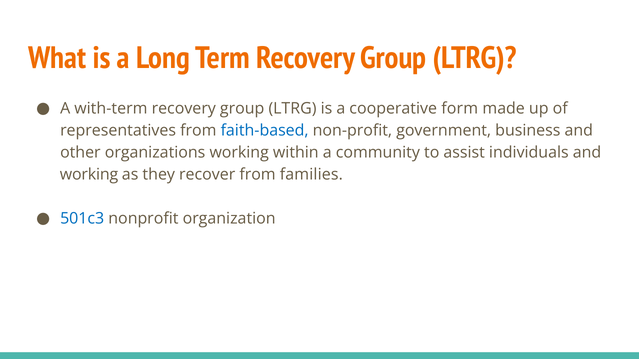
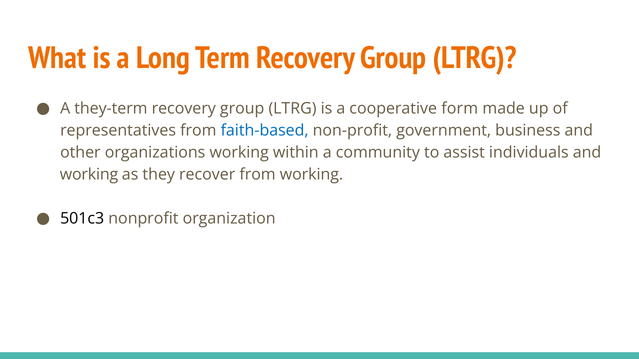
with-term: with-term -> they-term (111, 108)
from families: families -> working (311, 175)
501c3 colour: blue -> black (82, 219)
